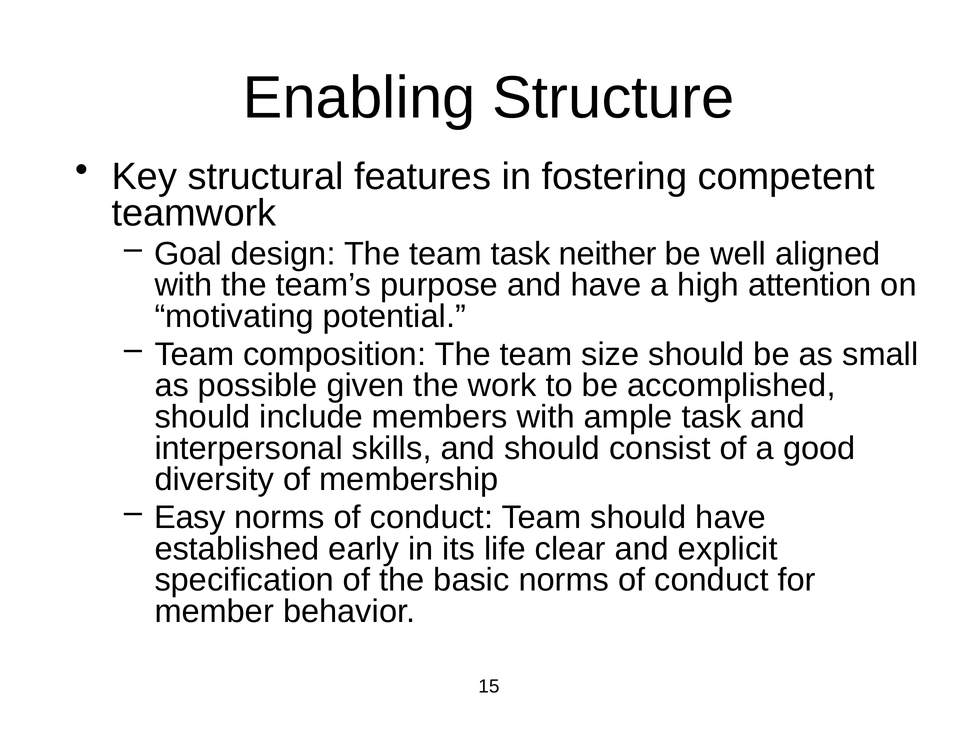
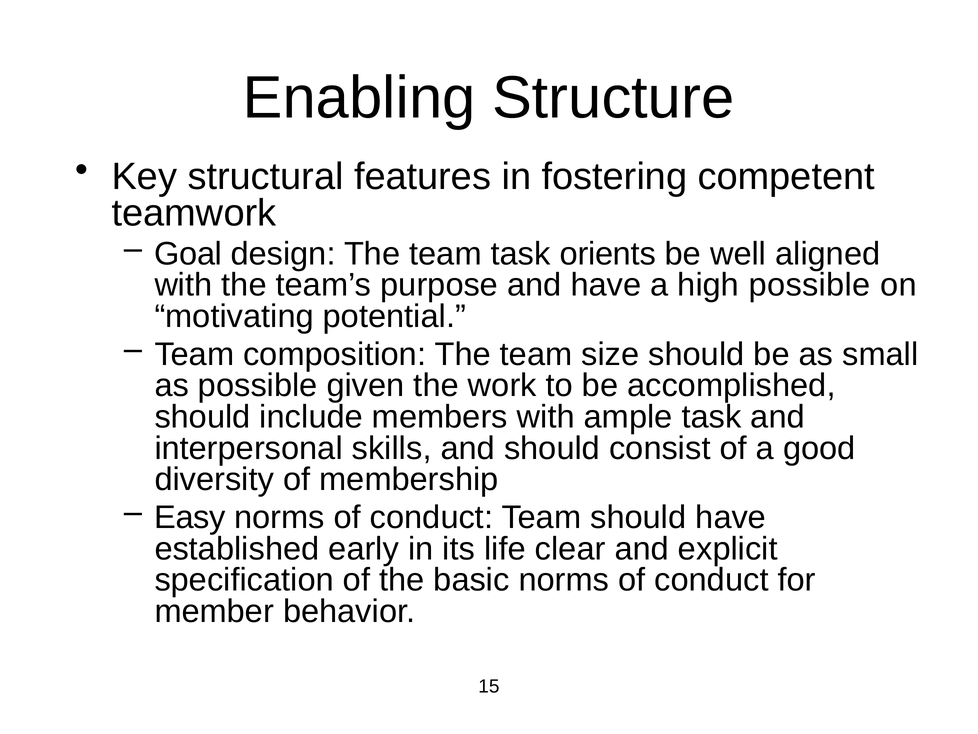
neither: neither -> orients (608, 254)
high attention: attention -> possible (810, 285)
